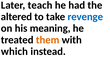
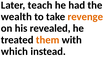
altered: altered -> wealth (16, 17)
revenge colour: blue -> orange (85, 17)
meaning: meaning -> revealed (50, 28)
